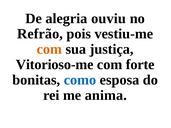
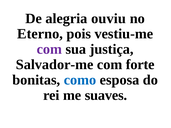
Refrão: Refrão -> Eterno (40, 34)
com colour: orange -> purple (49, 49)
Vitorioso-me: Vitorioso-me -> Salvador-me (55, 65)
anima: anima -> suaves (106, 95)
